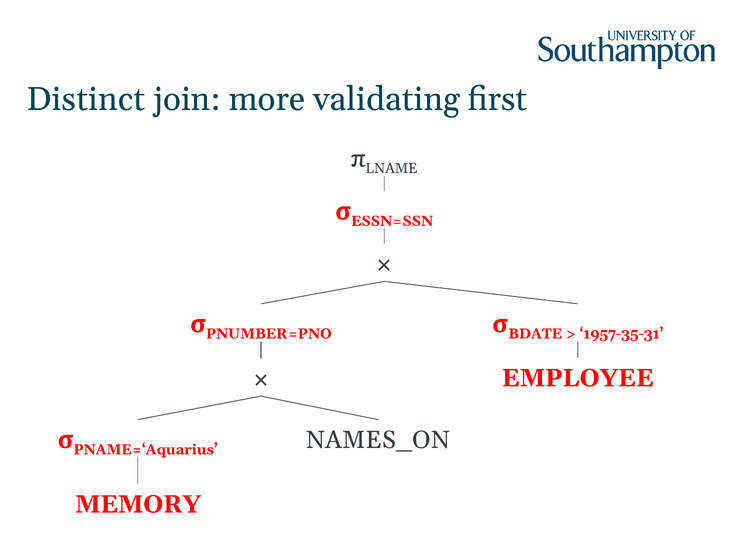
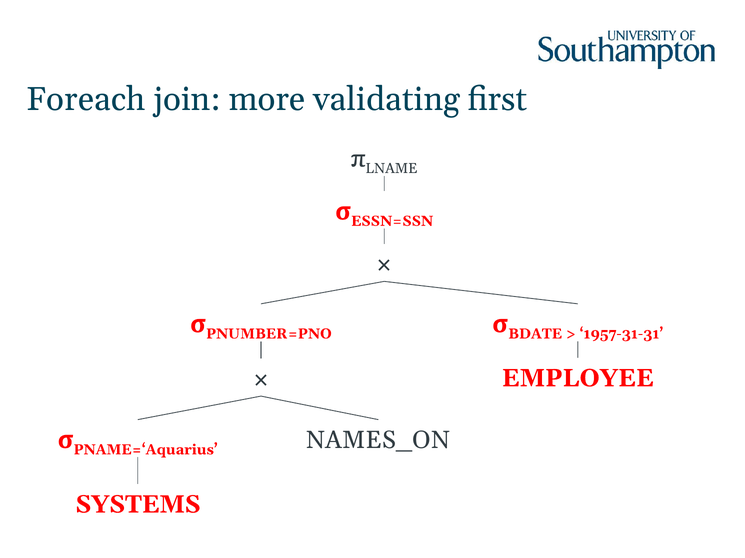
Distinct: Distinct -> Foreach (86, 99)
1957-35-31: 1957-35-31 -> 1957-31-31 (621, 334)
MEMORY: MEMORY -> SYSTEMS (138, 505)
